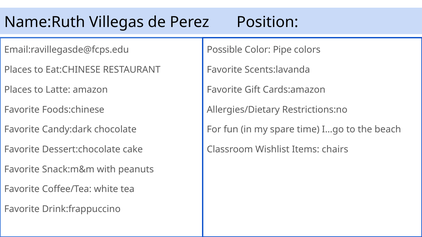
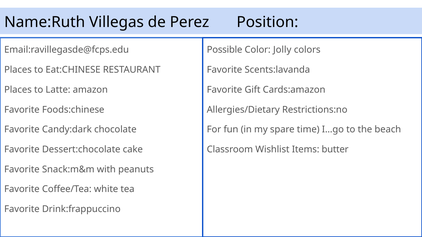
Pipe: Pipe -> Jolly (282, 50)
chairs: chairs -> butter (335, 150)
